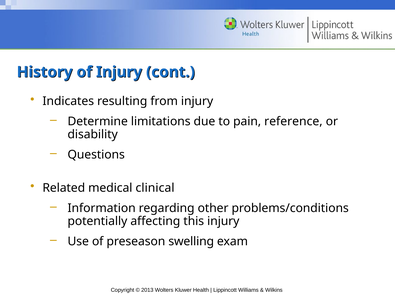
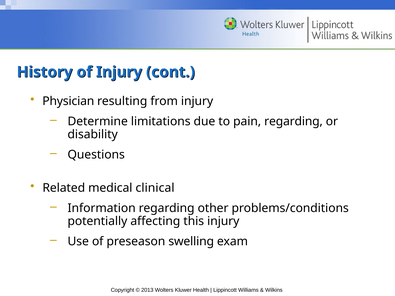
Indicates: Indicates -> Physician (68, 101)
pain reference: reference -> regarding (293, 121)
